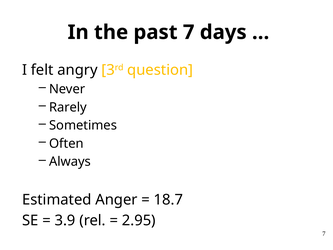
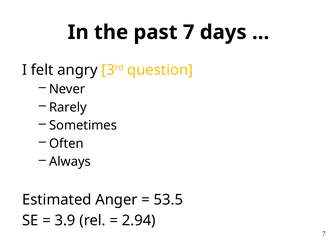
18.7: 18.7 -> 53.5 (168, 199)
2.95: 2.95 -> 2.94 (139, 220)
